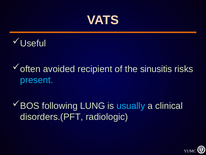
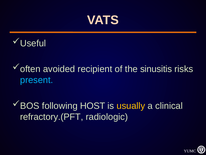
LUNG: LUNG -> HOST (93, 105)
usually colour: light blue -> yellow (131, 105)
disorders.(PFT: disorders.(PFT -> refractory.(PFT (52, 116)
